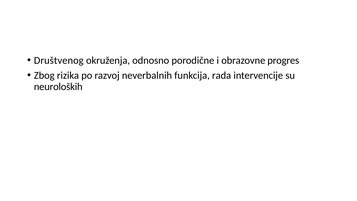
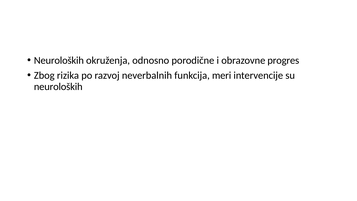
Društvenog: Društvenog -> Neuroloških (59, 60)
rada: rada -> meri (222, 75)
